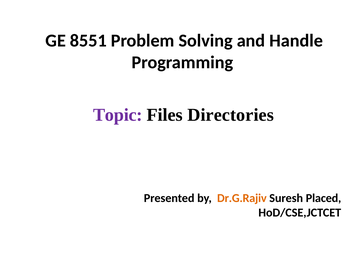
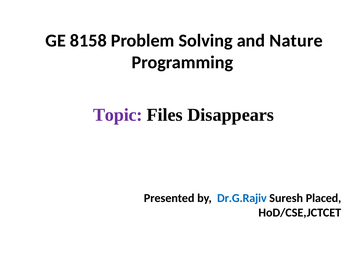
8551: 8551 -> 8158 (88, 41)
Handle: Handle -> Nature (296, 41)
Directories: Directories -> Disappears (231, 115)
Dr.G.Rajiv colour: orange -> blue (242, 198)
